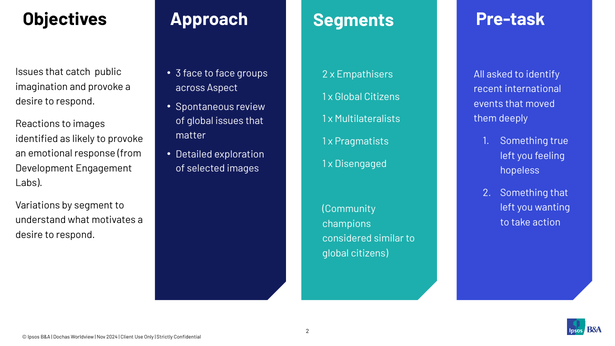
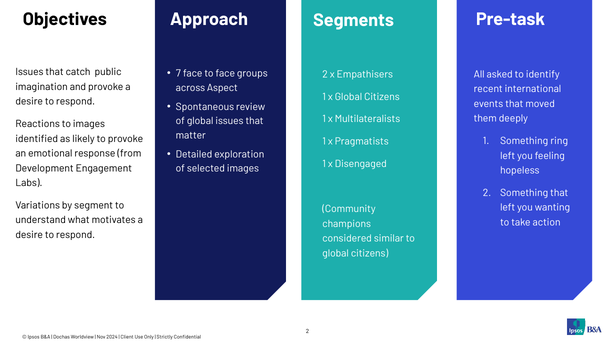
3: 3 -> 7 (178, 74)
true: true -> ring (559, 141)
